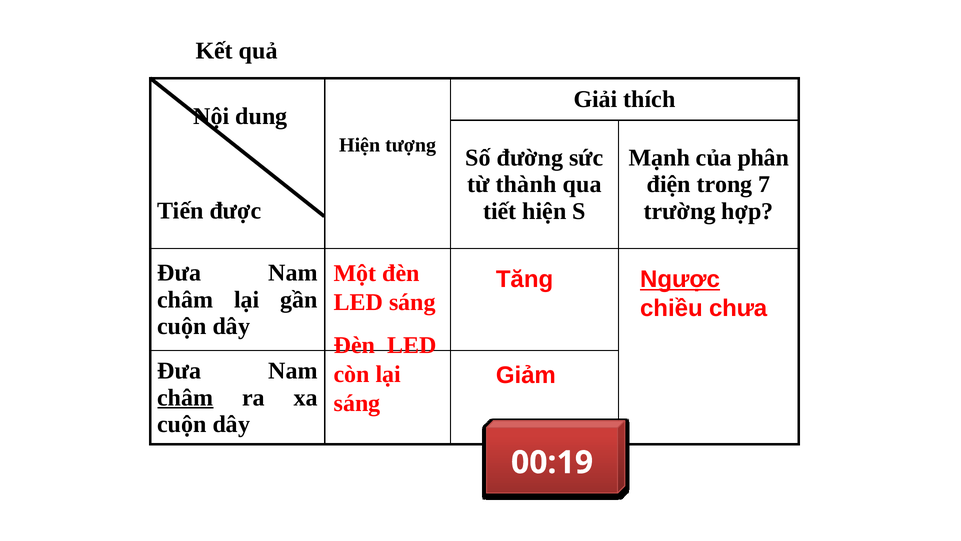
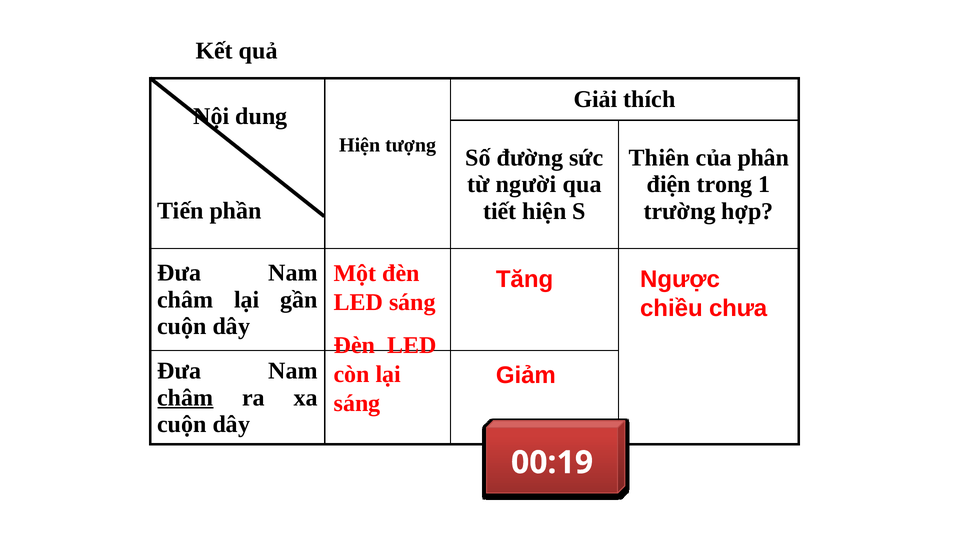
Mạnh: Mạnh -> Thiên (659, 158)
thành: thành -> người (526, 184)
7: 7 -> 1 (764, 184)
được: được -> phần (236, 210)
Ngược underline: present -> none (680, 279)
